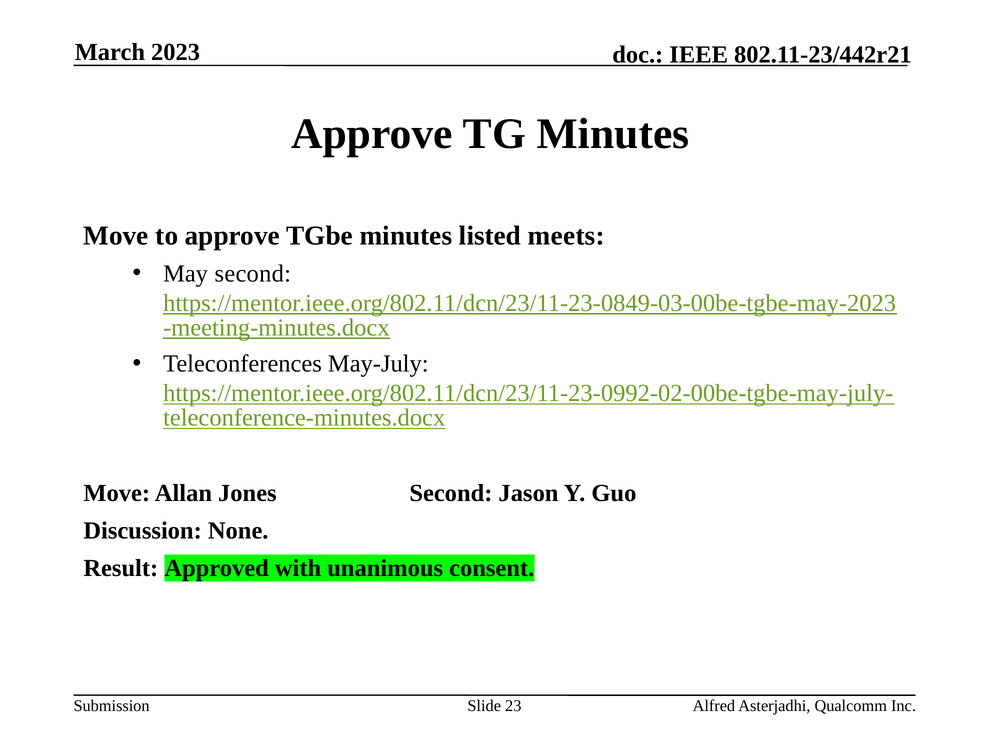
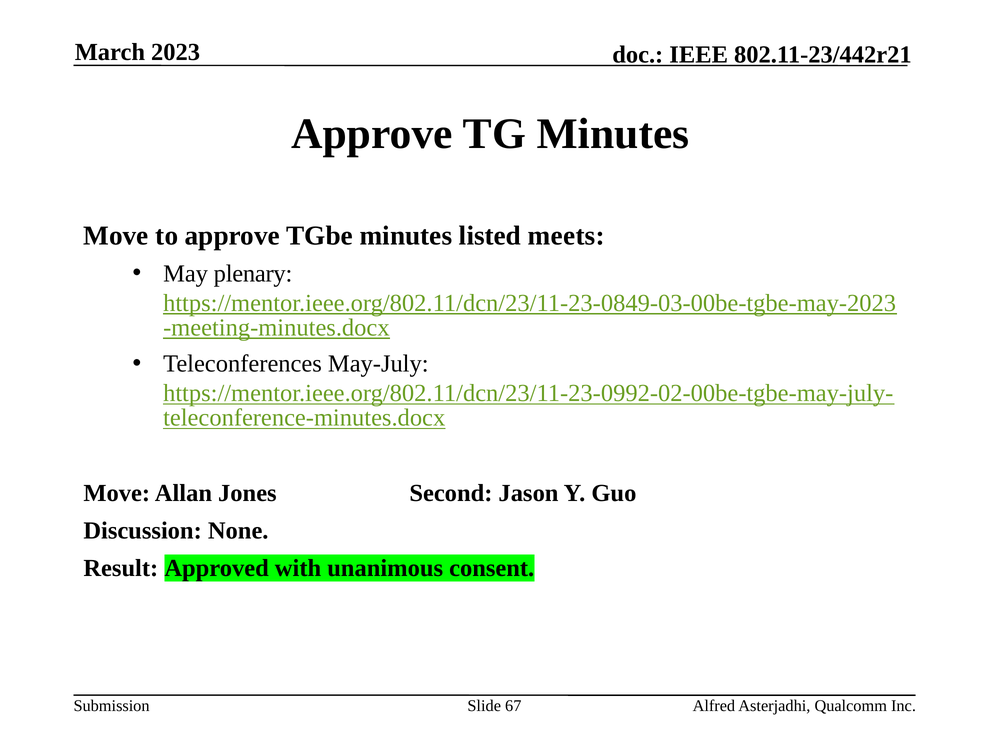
May second: second -> plenary (253, 273)
23: 23 -> 67 (513, 706)
